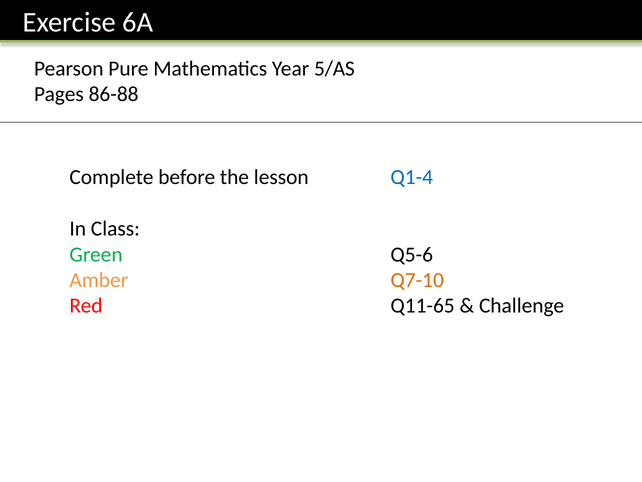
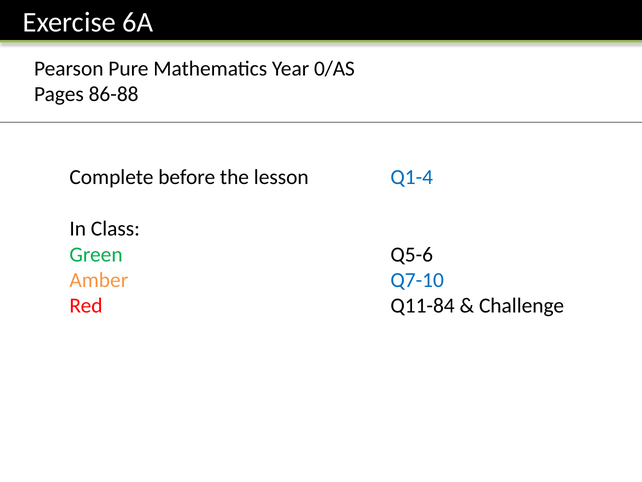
5/AS: 5/AS -> 0/AS (334, 68)
Q7-10 colour: orange -> blue (417, 280)
Q11-65: Q11-65 -> Q11-84 (423, 306)
